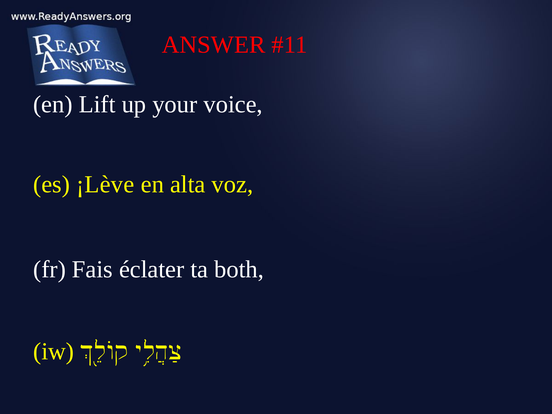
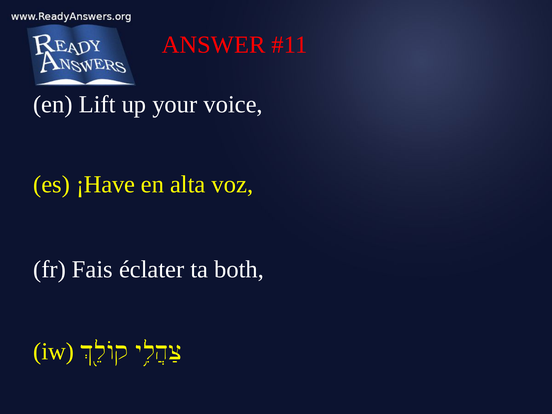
¡Lève: ¡Lève -> ¡Have (105, 184)
